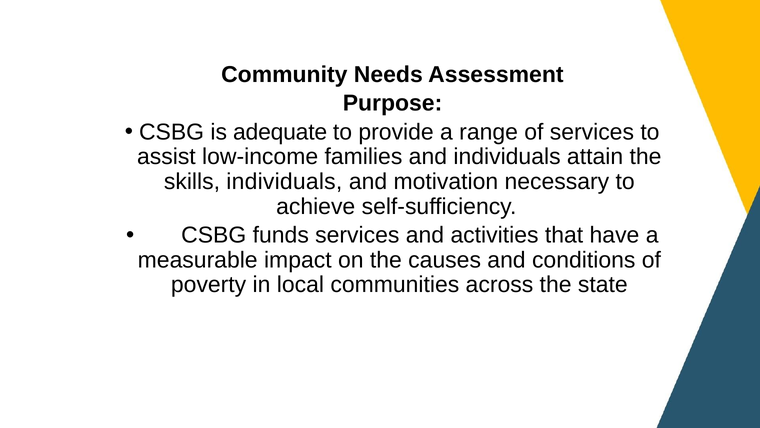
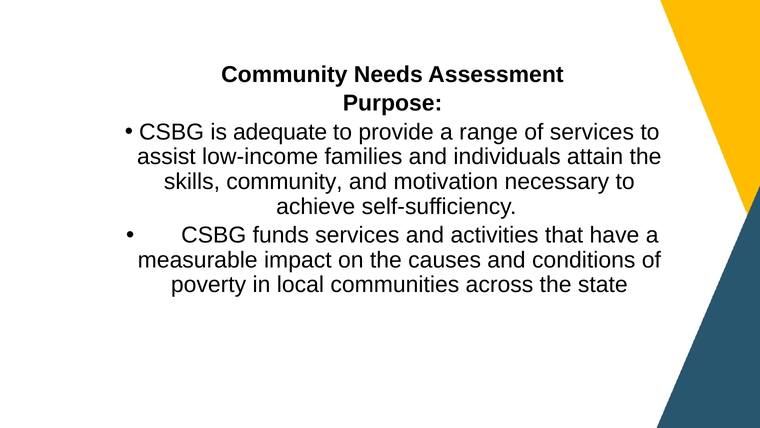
skills individuals: individuals -> community (284, 181)
